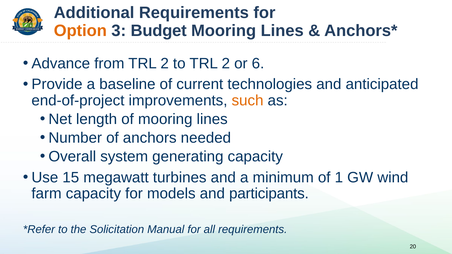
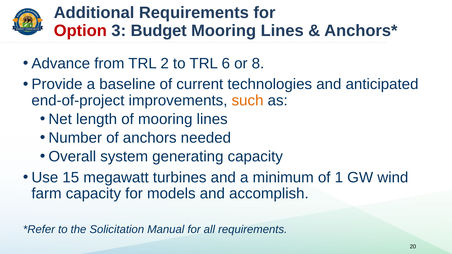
Option colour: orange -> red (80, 31)
to TRL 2: 2 -> 6 (226, 63)
6: 6 -> 8 (258, 63)
participants: participants -> accomplish (269, 194)
